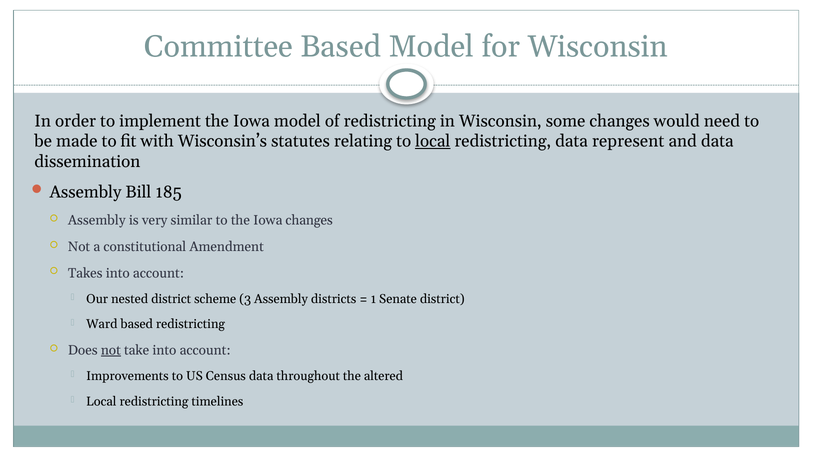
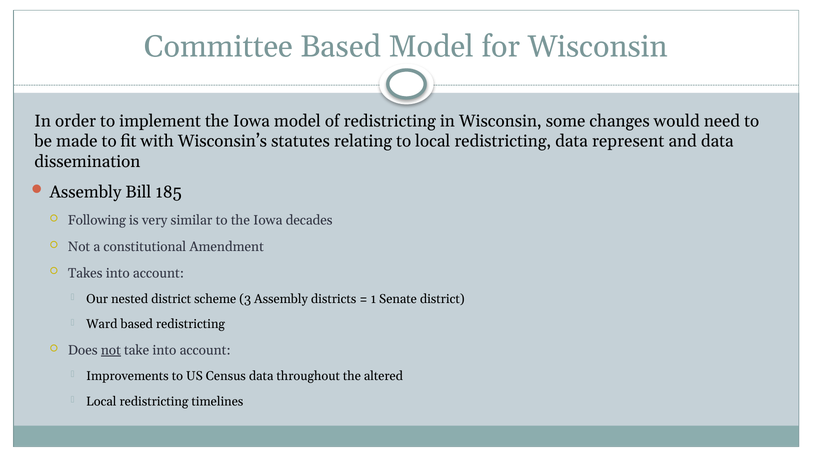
local underline: present -> none (433, 141)
Assembly: Assembly -> Following (97, 220)
Iowa changes: changes -> decades (309, 220)
